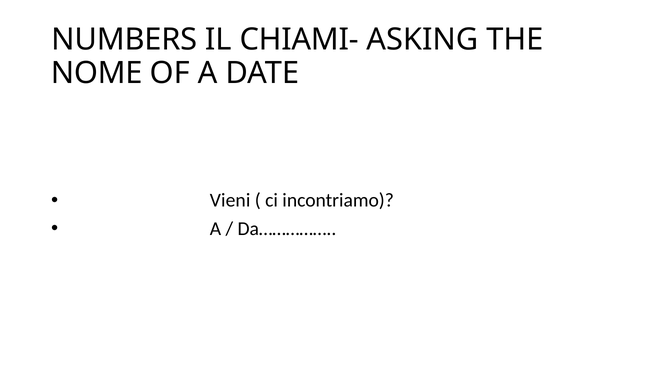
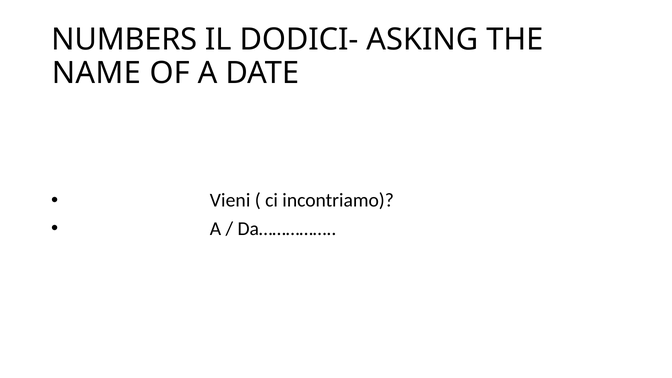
CHIAMI-: CHIAMI- -> DODICI- (299, 40)
NOME: NOME -> NAME (96, 73)
